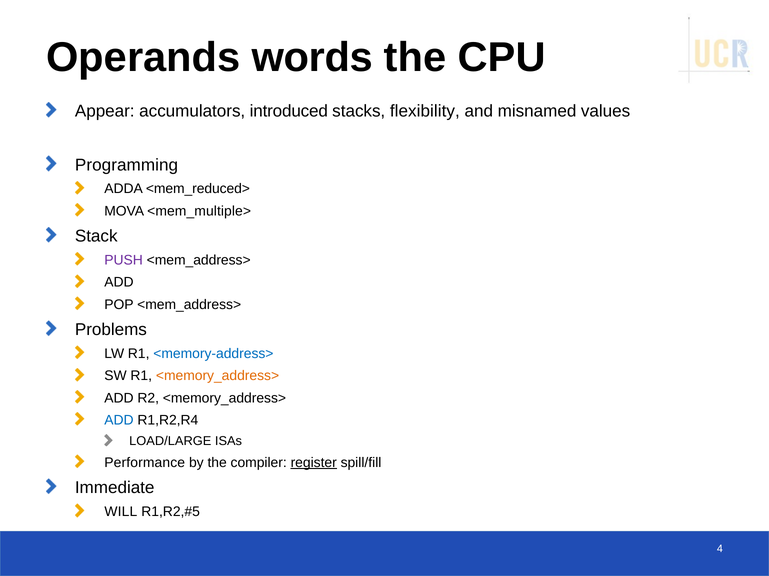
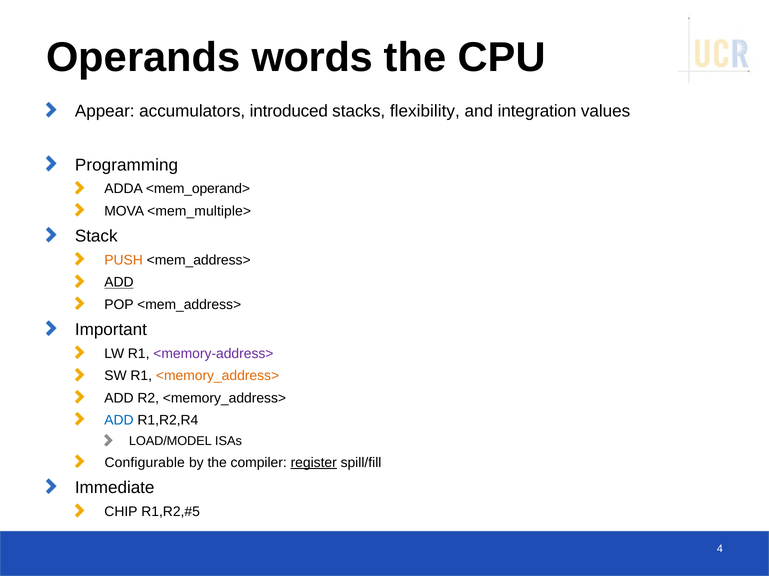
misnamed: misnamed -> integration (537, 111)
<mem_reduced>: <mem_reduced> -> <mem_operand> (198, 189)
PUSH colour: purple -> orange (124, 261)
ADD underline: none -> present (119, 283)
Problems: Problems -> Important (111, 330)
<memory-address> colour: blue -> purple (213, 354)
LOAD/LARGE: LOAD/LARGE -> LOAD/MODEL (170, 442)
Performance: Performance -> Configurable (145, 463)
WILL: WILL -> CHIP (121, 512)
